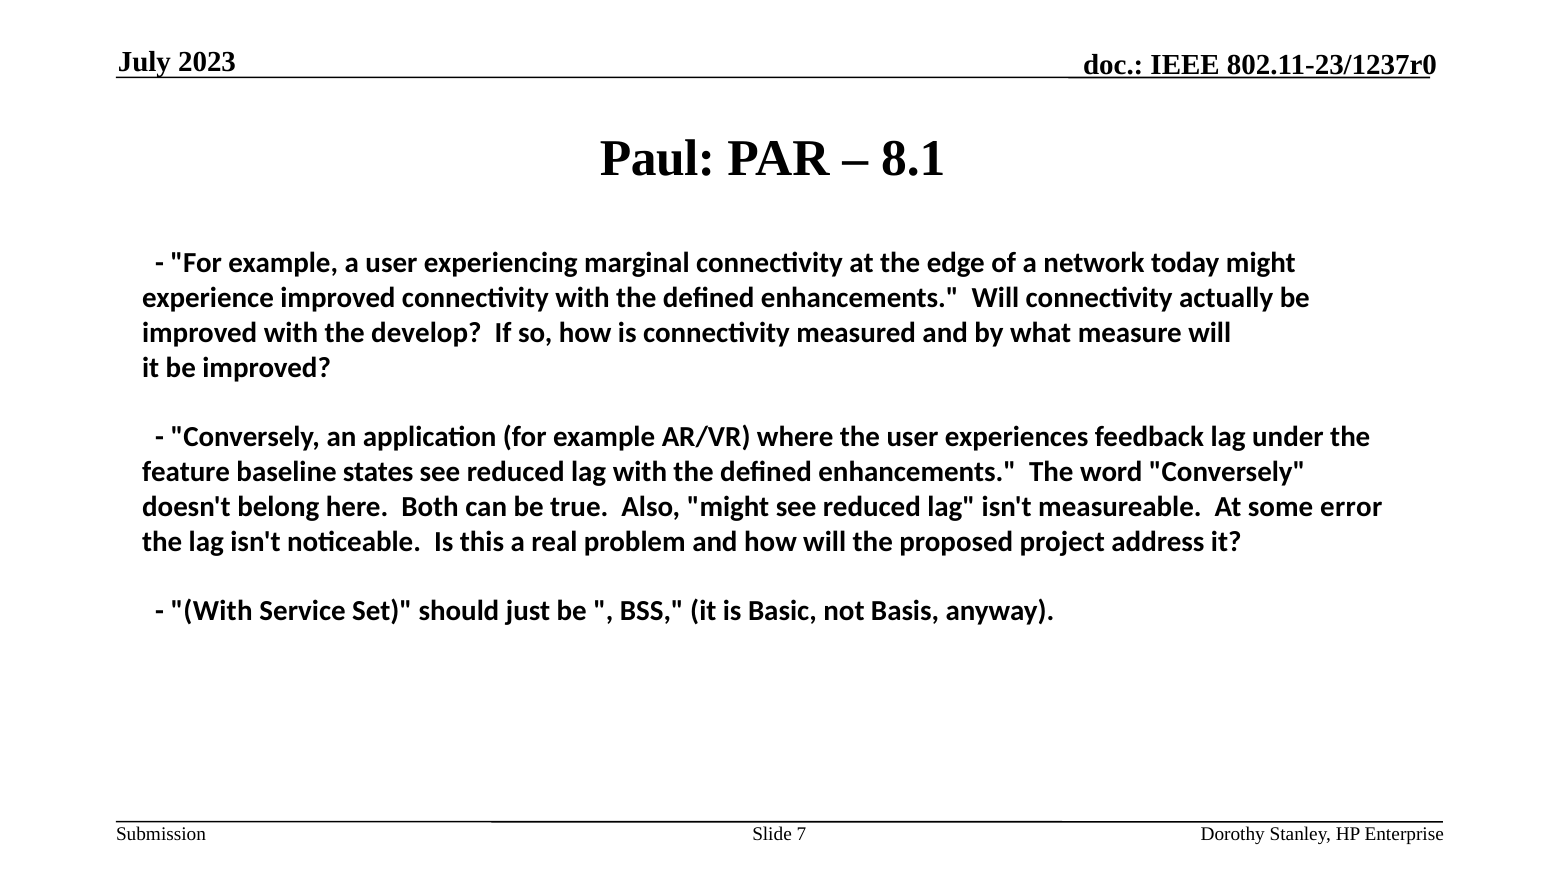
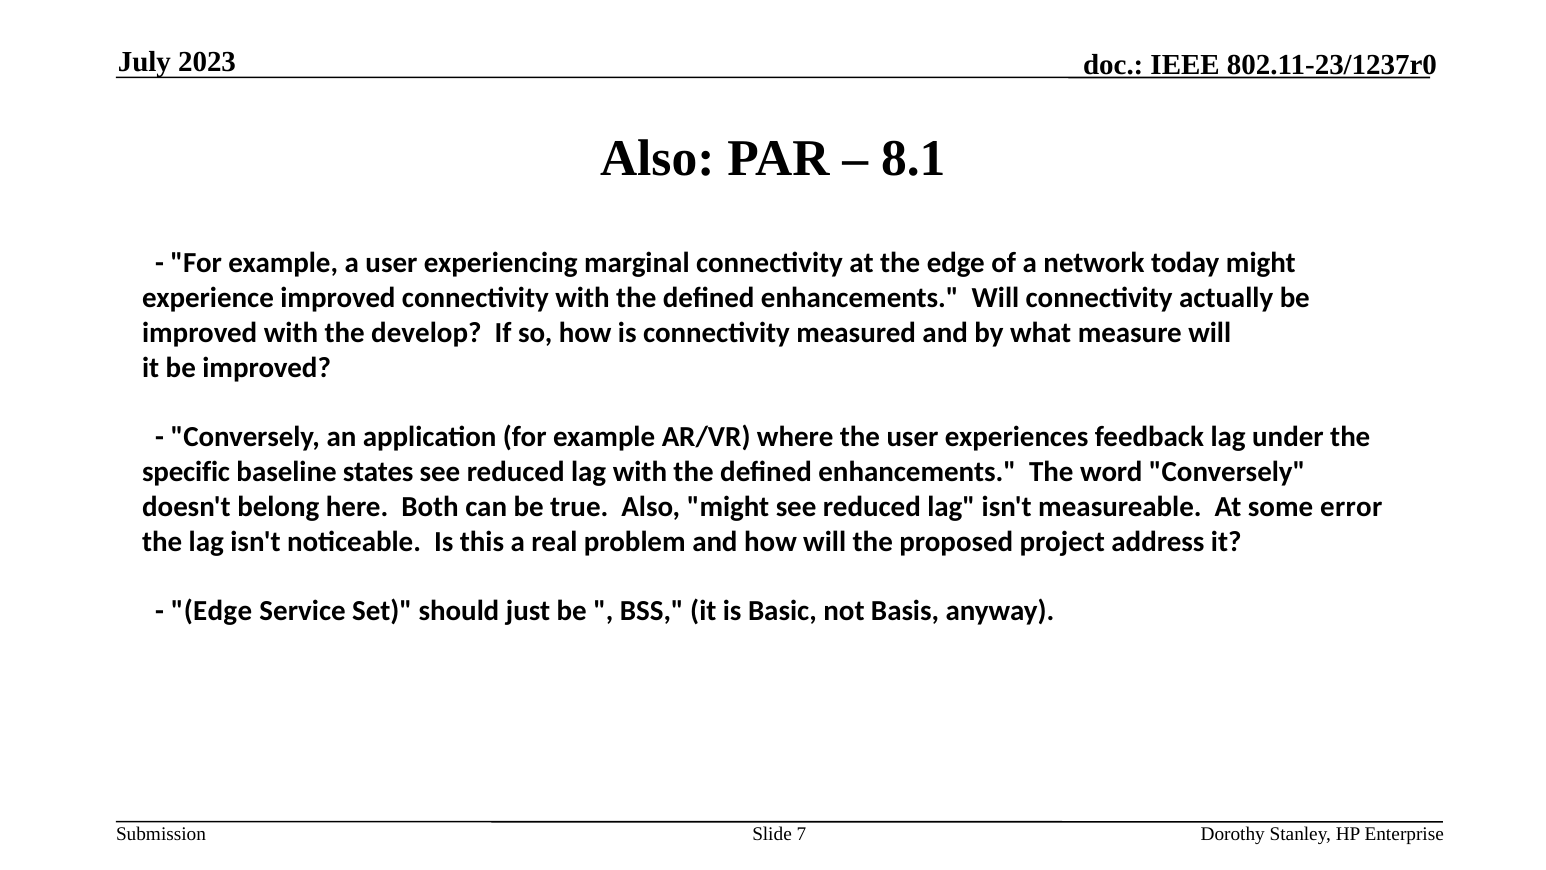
Paul: Paul -> Also (657, 158)
feature: feature -> specific (186, 472)
With: With -> Edge (212, 611)
